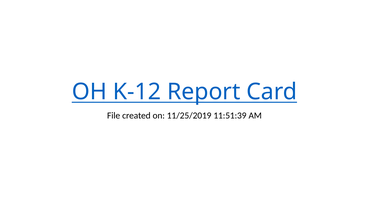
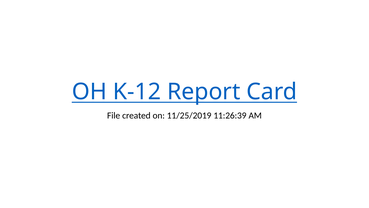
11:51:39: 11:51:39 -> 11:26:39 (230, 115)
